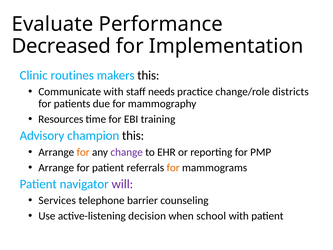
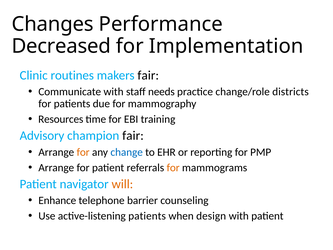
Evaluate: Evaluate -> Changes (53, 24)
makers this: this -> fair (148, 75)
champion this: this -> fair (133, 135)
change colour: purple -> blue (127, 152)
will colour: purple -> orange (122, 184)
Services: Services -> Enhance (57, 200)
active-listening decision: decision -> patients (147, 216)
school: school -> design (211, 216)
